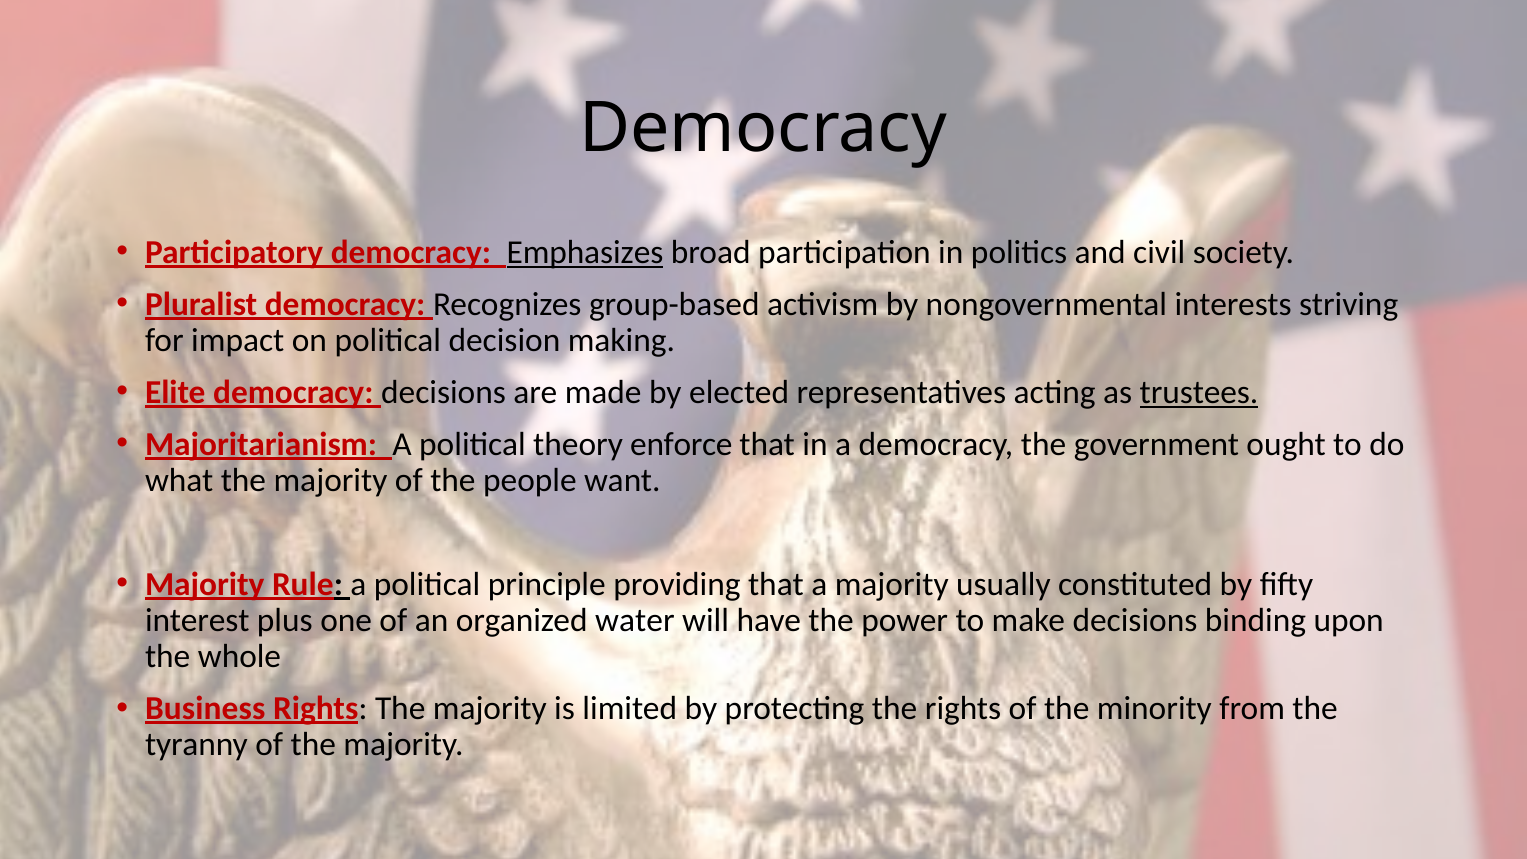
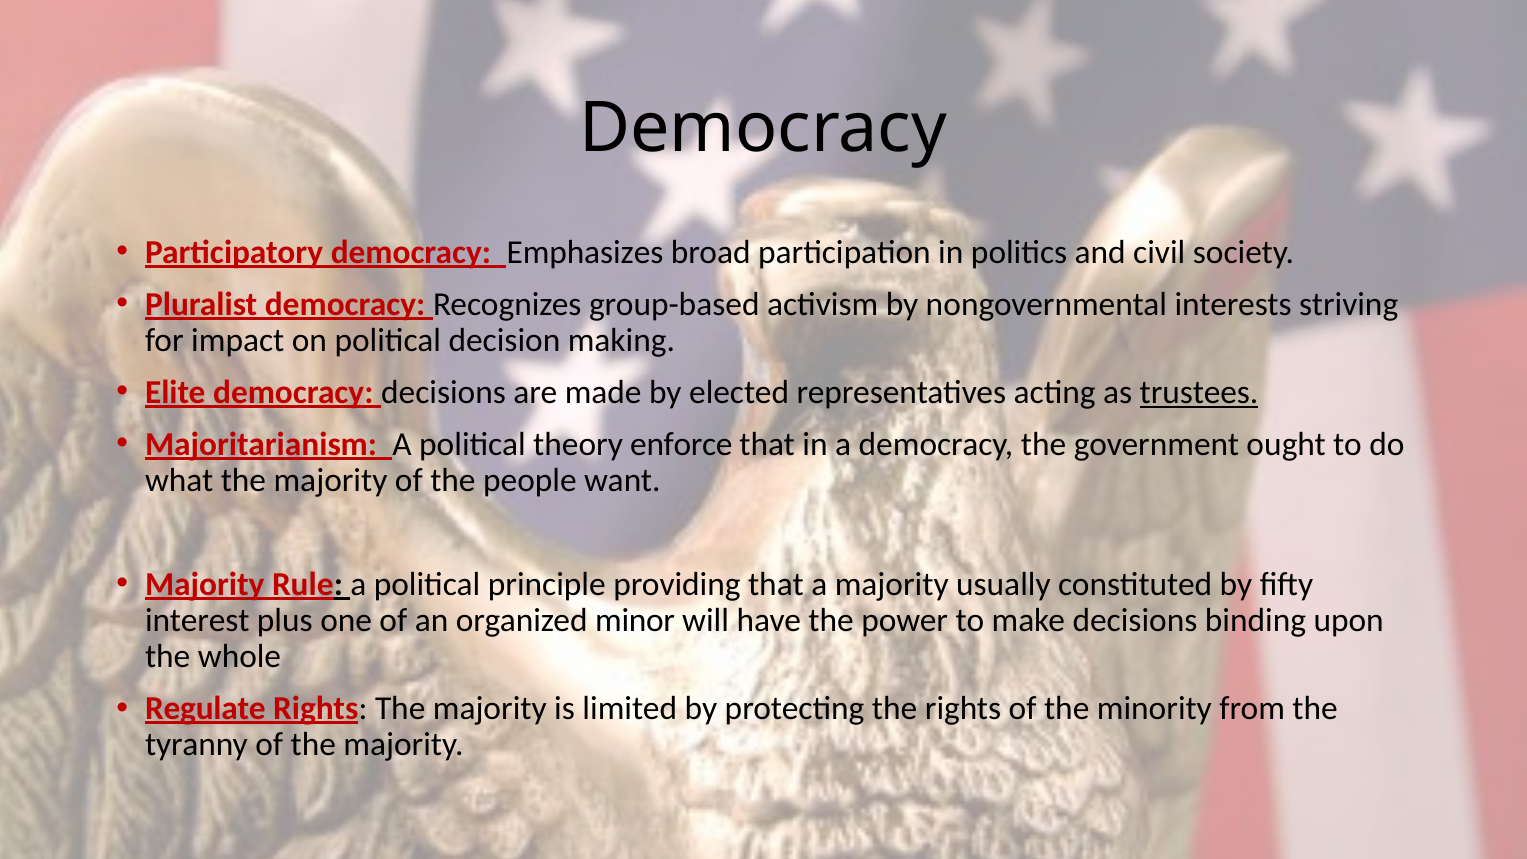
Emphasizes underline: present -> none (585, 252)
water: water -> minor (635, 620)
Business: Business -> Regulate (205, 708)
